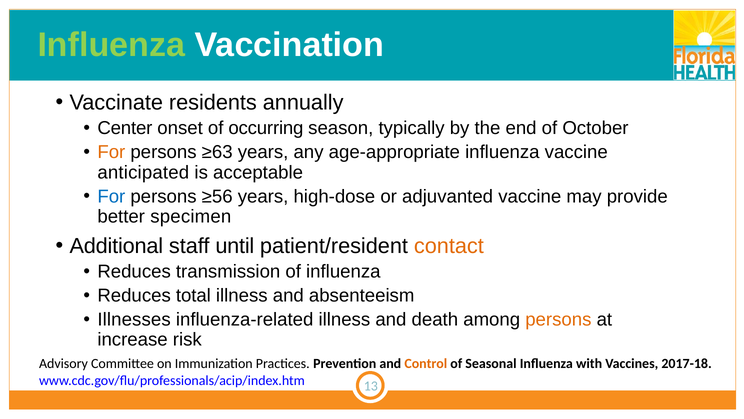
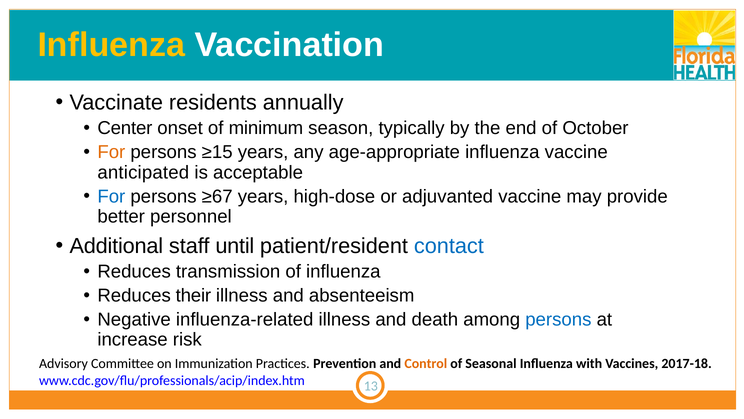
Influenza colour: light green -> yellow (111, 45)
occurring: occurring -> minimum (266, 128)
≥63: ≥63 -> ≥15 (217, 152)
≥56: ≥56 -> ≥67 (217, 196)
specimen: specimen -> personnel (191, 216)
contact colour: orange -> blue (449, 246)
total: total -> their (193, 295)
Illnesses: Illnesses -> Negative (134, 319)
persons colour: orange -> blue (558, 319)
